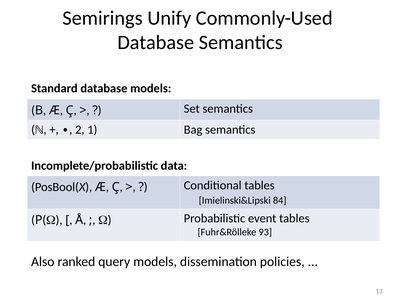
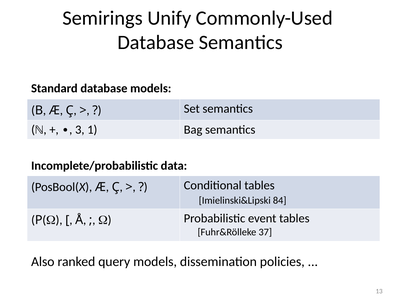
2: 2 -> 3 (80, 130)
93: 93 -> 37 (265, 232)
